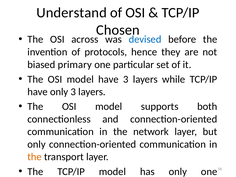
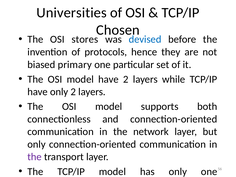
Understand: Understand -> Universities (72, 13)
across: across -> stores (85, 39)
have 3: 3 -> 2 (126, 79)
only 3: 3 -> 2 (73, 92)
the colour: orange -> purple (35, 157)
